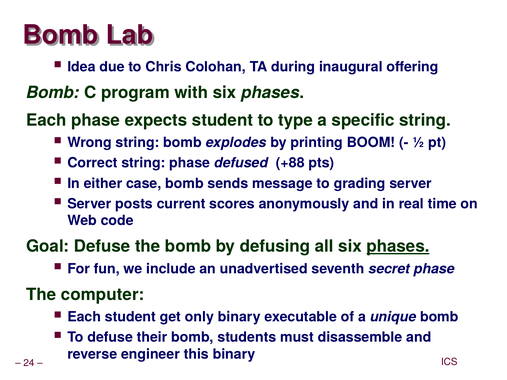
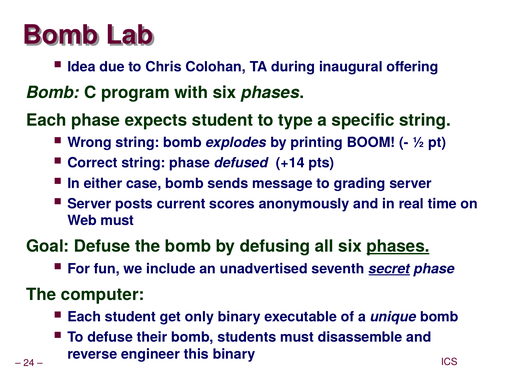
+88: +88 -> +14 (290, 163)
Web code: code -> must (117, 221)
secret underline: none -> present (389, 269)
